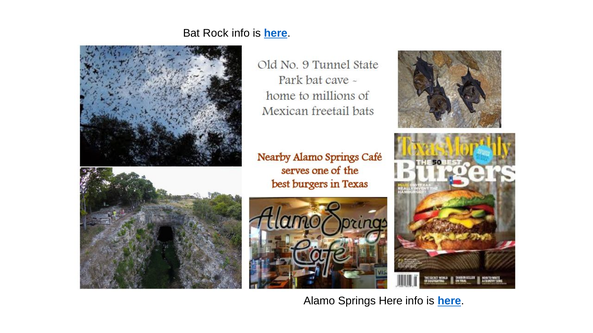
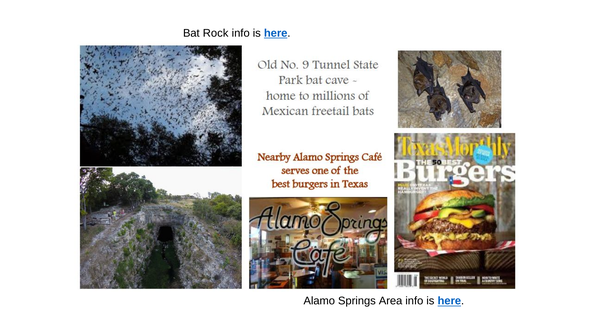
Springs Here: Here -> Area (391, 301)
